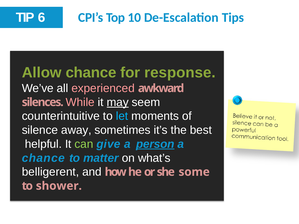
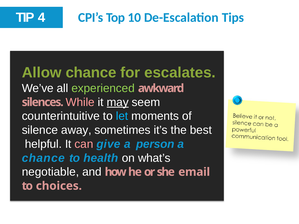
6: 6 -> 4 (42, 17)
response: response -> escalates (180, 73)
experienced colour: pink -> light green (103, 88)
can colour: light green -> pink (84, 144)
person underline: present -> none (155, 144)
matter: matter -> health (101, 158)
belligerent: belligerent -> negotiable (50, 172)
some: some -> email (194, 172)
shower: shower -> choices (59, 186)
